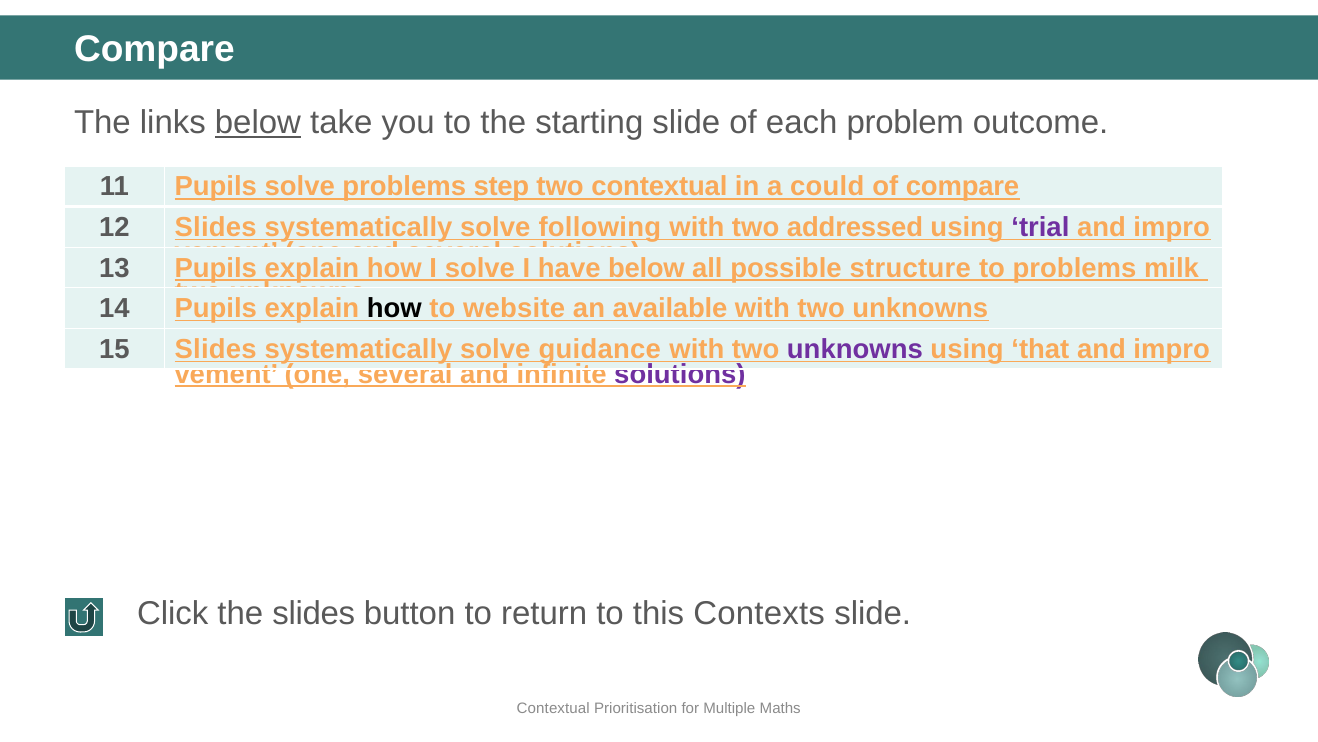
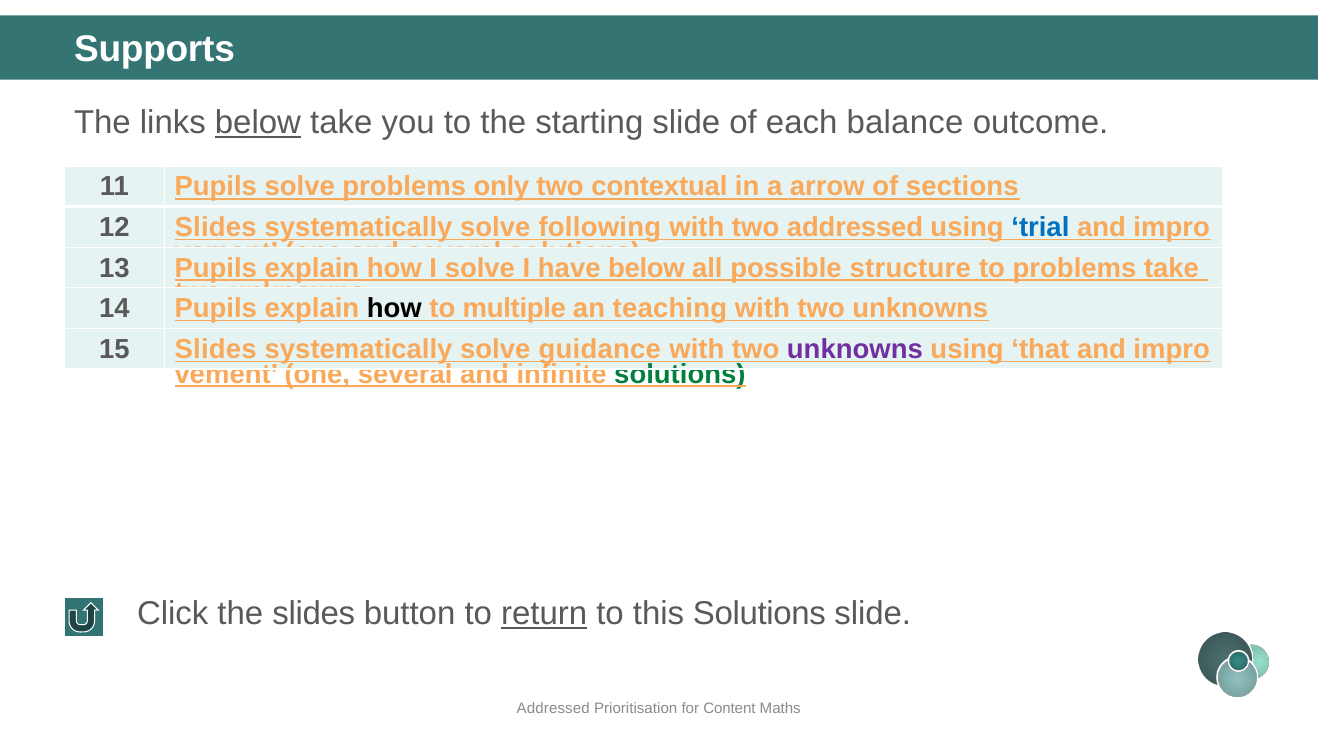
Compare: Compare -> Supports (154, 49)
problem: problem -> balance (905, 123)
step: step -> only (501, 187)
could: could -> arrow (827, 187)
of compare: compare -> sections (962, 187)
trial colour: purple -> blue (1040, 227)
problems milk: milk -> take (1172, 268)
website: website -> multiple (514, 308)
available: available -> teaching (670, 308)
solutions colour: purple -> green (680, 374)
return underline: none -> present (544, 613)
this Contexts: Contexts -> Solutions (759, 613)
Contextual: Contextual -> Addressed (553, 708)
Multiple: Multiple -> Content (729, 708)
